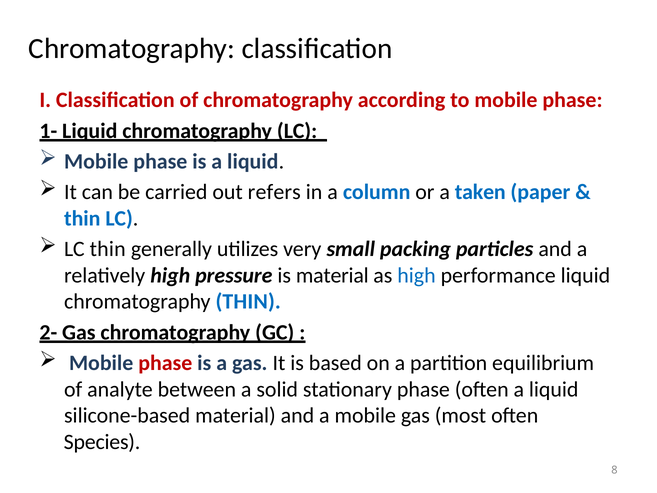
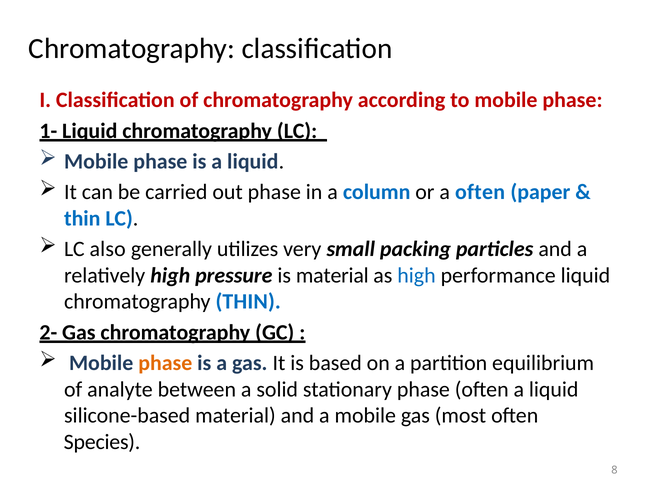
out refers: refers -> phase (274, 192)
a taken: taken -> often (480, 192)
LC thin: thin -> also (108, 249)
phase colour: red -> orange (165, 363)
